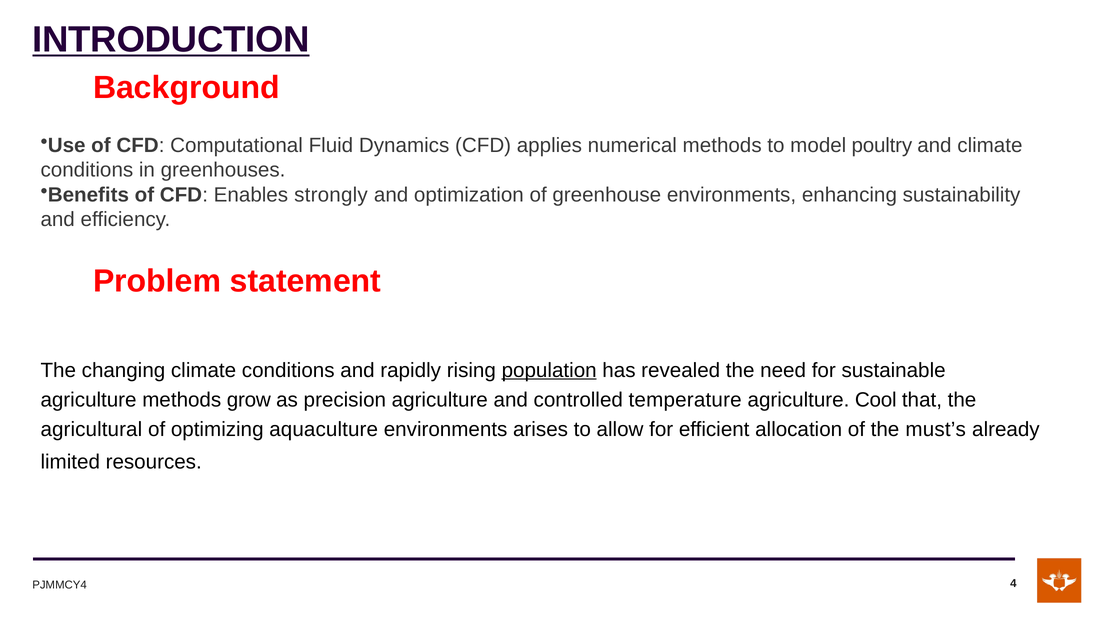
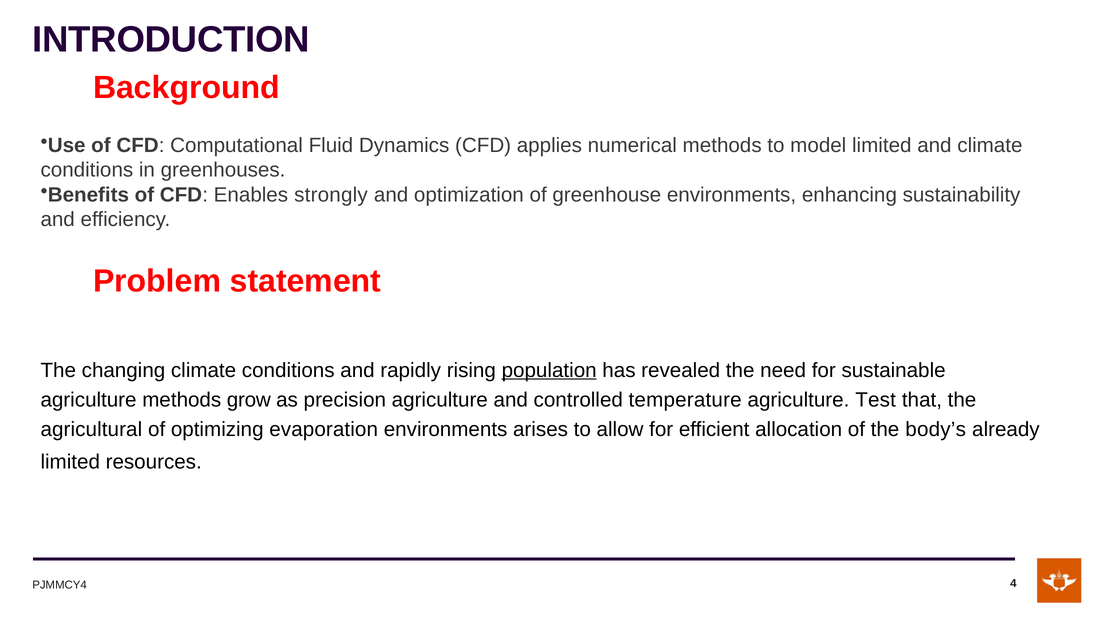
INTRODUCTION underline: present -> none (171, 40)
model poultry: poultry -> limited (882, 146)
Cool: Cool -> Test (876, 400)
aquaculture: aquaculture -> evaporation (324, 430)
must’s: must’s -> body’s (936, 430)
